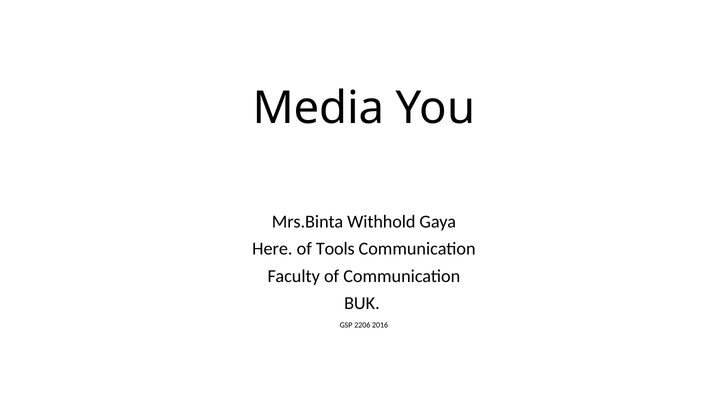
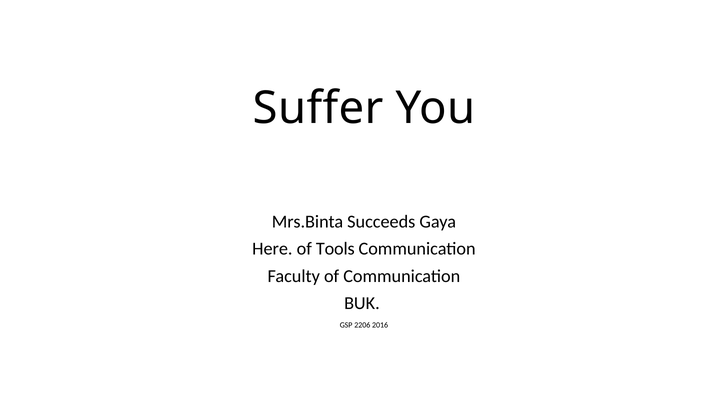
Media: Media -> Suffer (318, 108)
Withhold: Withhold -> Succeeds (381, 222)
